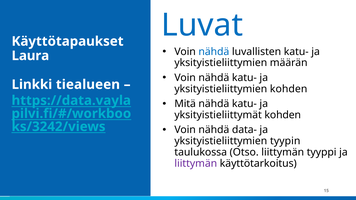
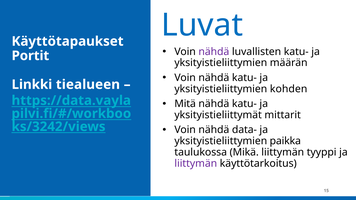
nähdä colour: blue -> purple (214, 52)
Laura: Laura -> Portit (30, 56)
yksityistieliittymät kohden: kohden -> mittarit (283, 115)
tyypin: tyypin -> paikka (285, 141)
Otso: Otso -> Mikä (244, 152)
